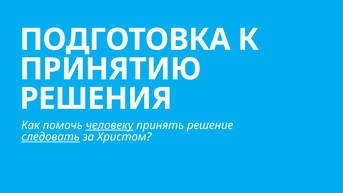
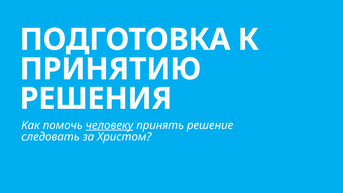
следовать underline: present -> none (50, 137)
